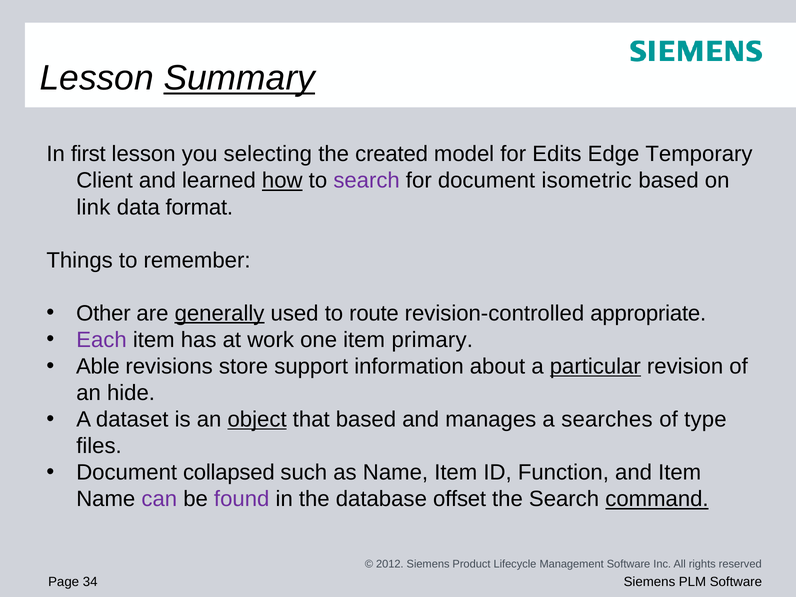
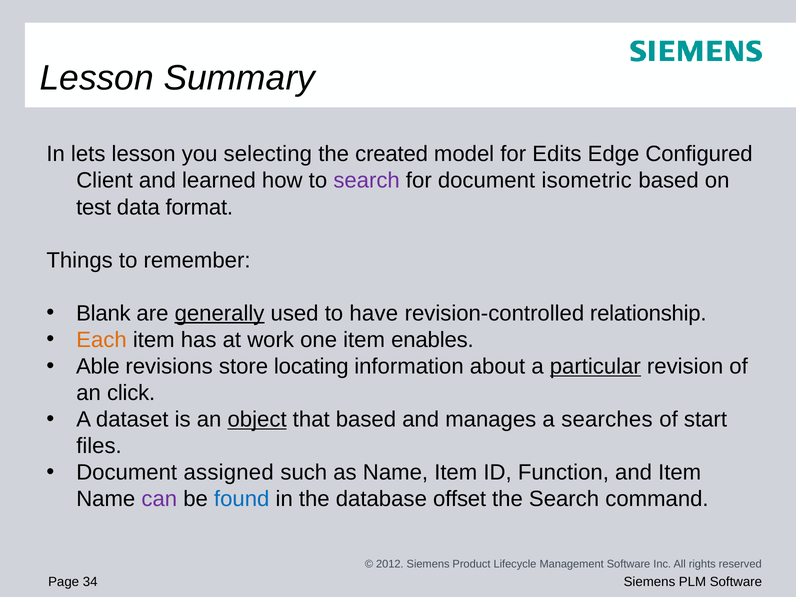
Summary underline: present -> none (239, 78)
first: first -> lets (88, 154)
Temporary: Temporary -> Configured (699, 154)
how underline: present -> none (282, 181)
link: link -> test (94, 207)
Other: Other -> Blank (103, 313)
route: route -> have (374, 313)
appropriate: appropriate -> relationship (648, 313)
Each colour: purple -> orange (101, 340)
primary: primary -> enables (432, 340)
support: support -> locating (311, 366)
hide: hide -> click (131, 393)
type: type -> start (705, 420)
collapsed: collapsed -> assigned (229, 473)
found colour: purple -> blue (242, 499)
command underline: present -> none (657, 499)
